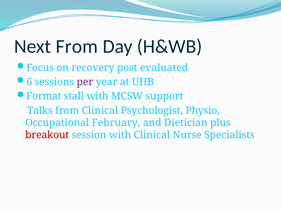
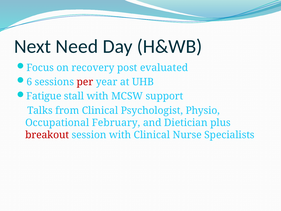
Next From: From -> Need (77, 46)
per colour: purple -> red (85, 82)
Format: Format -> Fatigue (44, 96)
